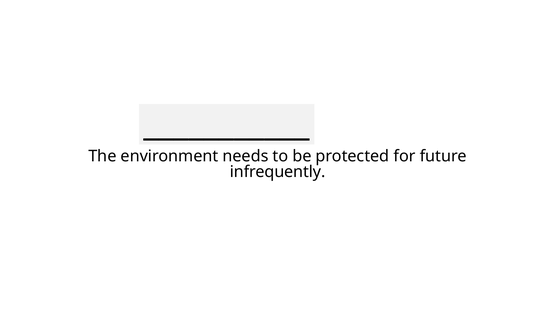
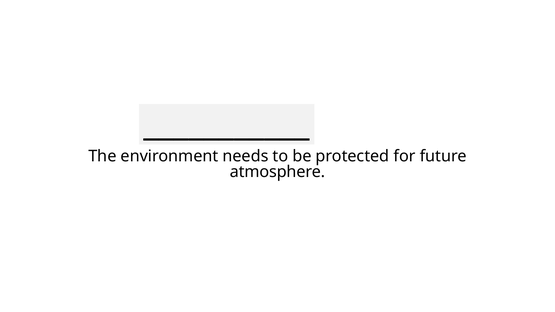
infrequently: infrequently -> atmosphere (278, 172)
